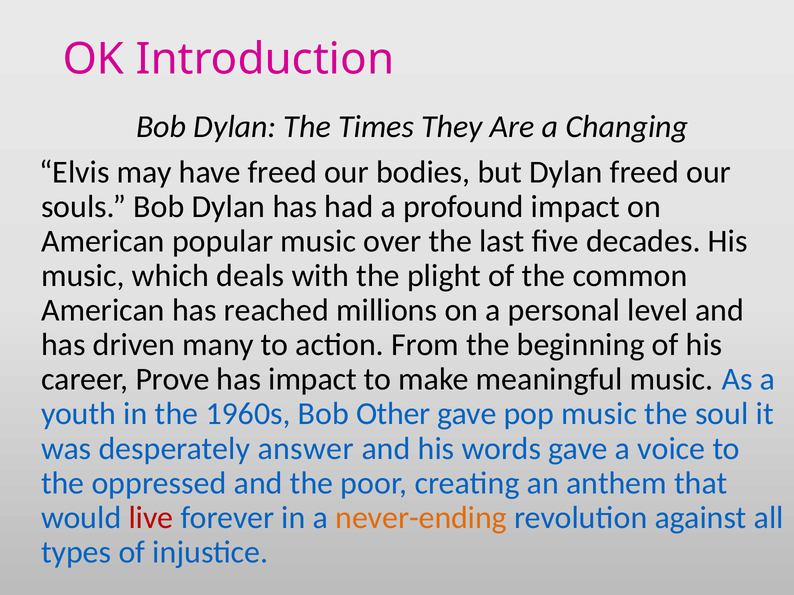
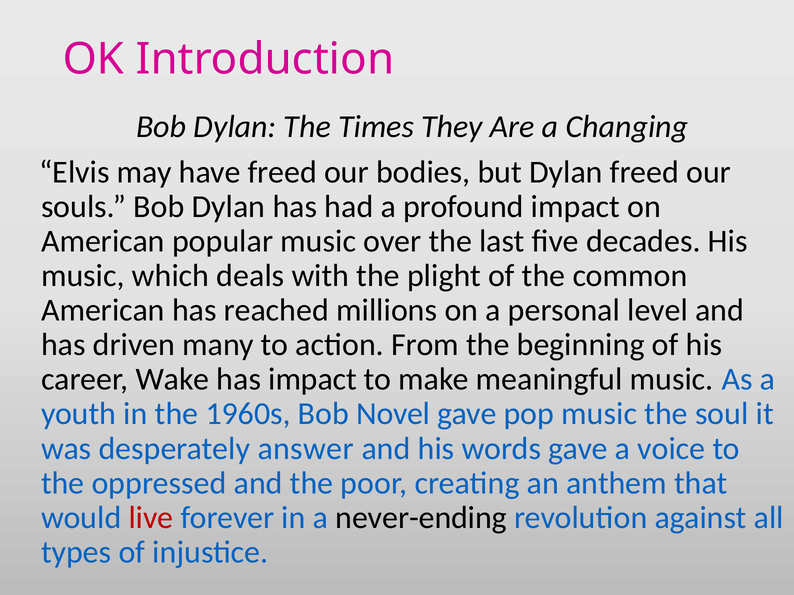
Prove: Prove -> Wake (173, 380)
Other: Other -> Novel (393, 414)
never-ending colour: orange -> black (421, 518)
